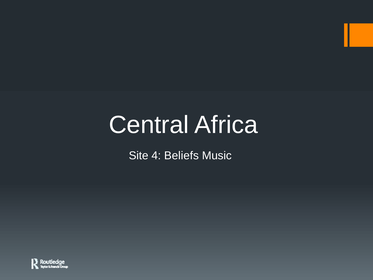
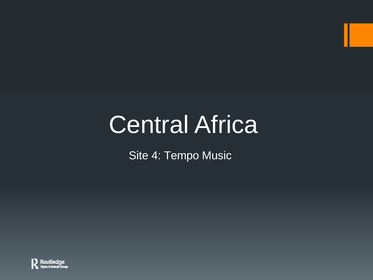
Beliefs: Beliefs -> Tempo (182, 156)
